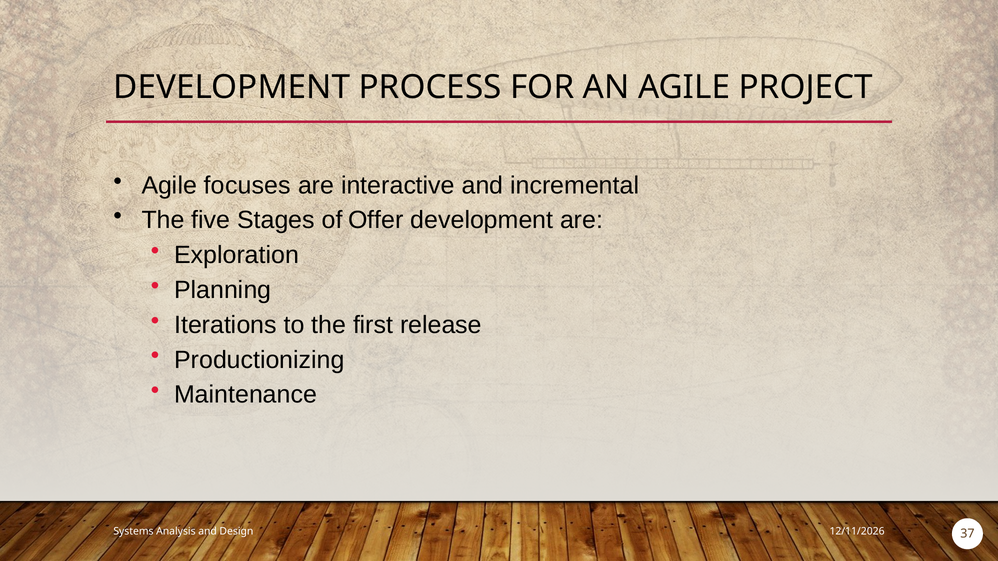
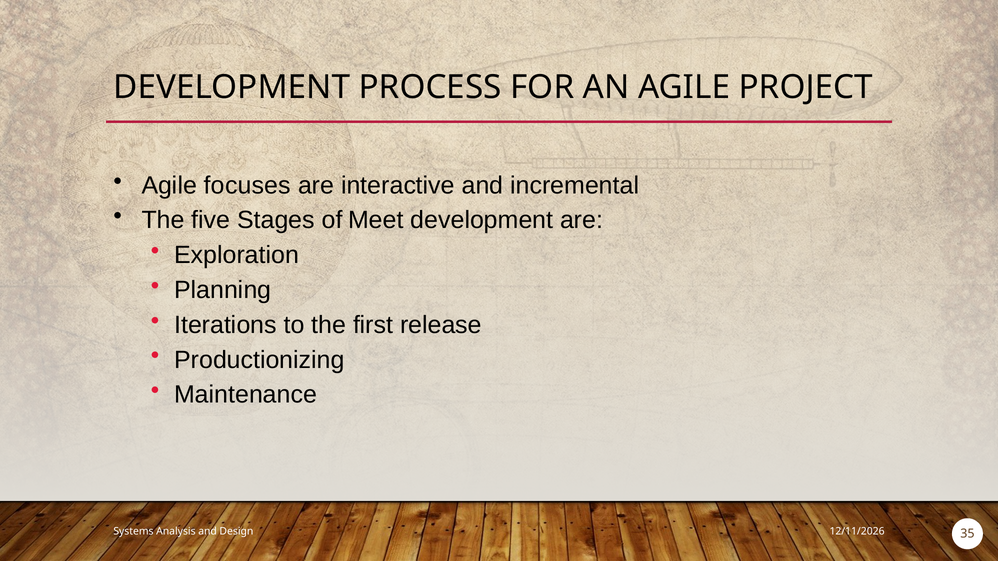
Offer: Offer -> Meet (376, 220)
37: 37 -> 35 (967, 534)
